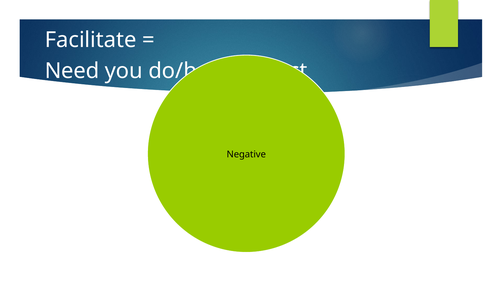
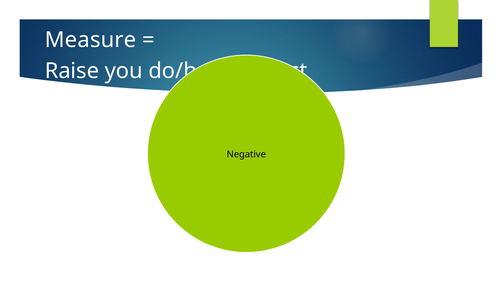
Facilitate: Facilitate -> Measure (91, 40)
Need: Need -> Raise (72, 71)
